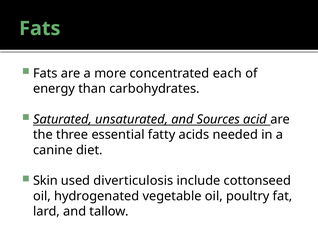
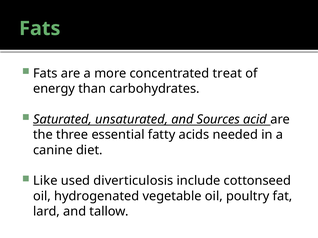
each: each -> treat (227, 73)
Skin: Skin -> Like (45, 181)
